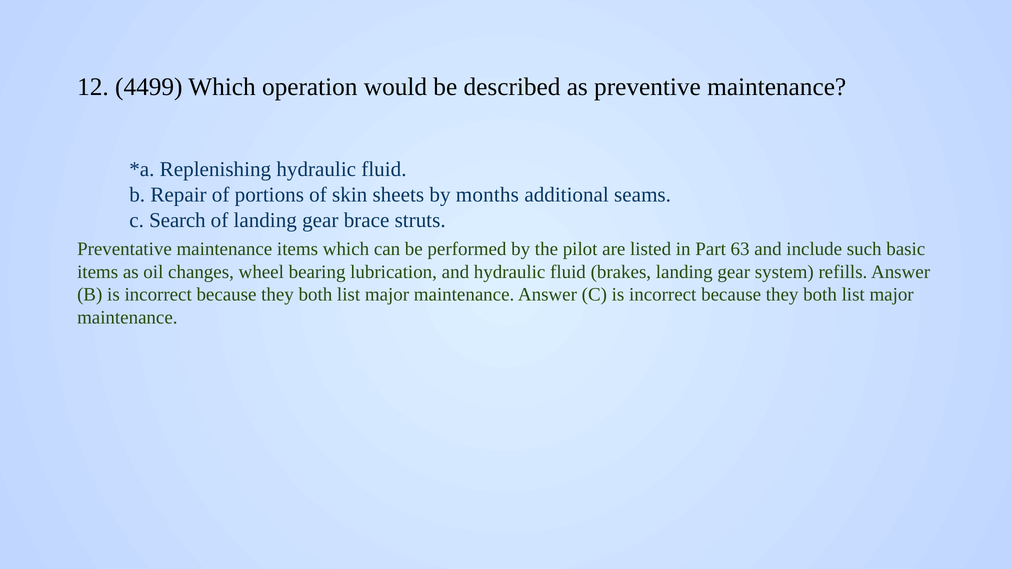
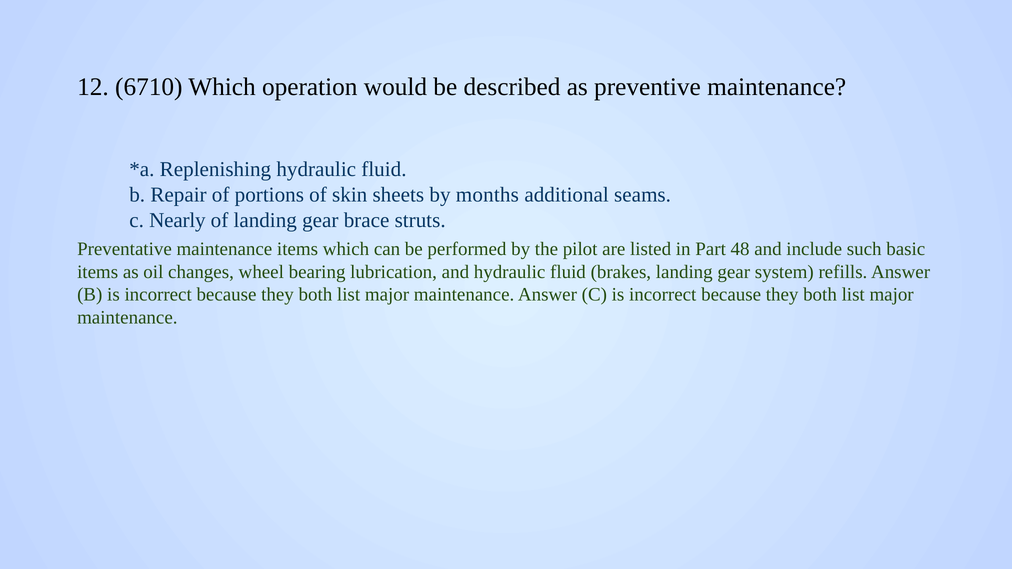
4499: 4499 -> 6710 (149, 87)
Search: Search -> Nearly (177, 220)
63: 63 -> 48 (740, 249)
